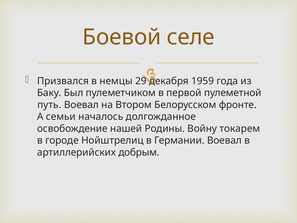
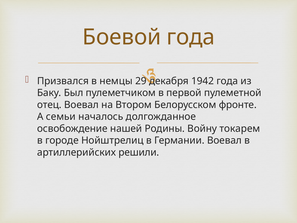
Боевой селе: селе -> года (191, 37)
1959: 1959 -> 1942 (203, 81)
путь: путь -> отец (49, 105)
добрым: добрым -> решили (139, 152)
